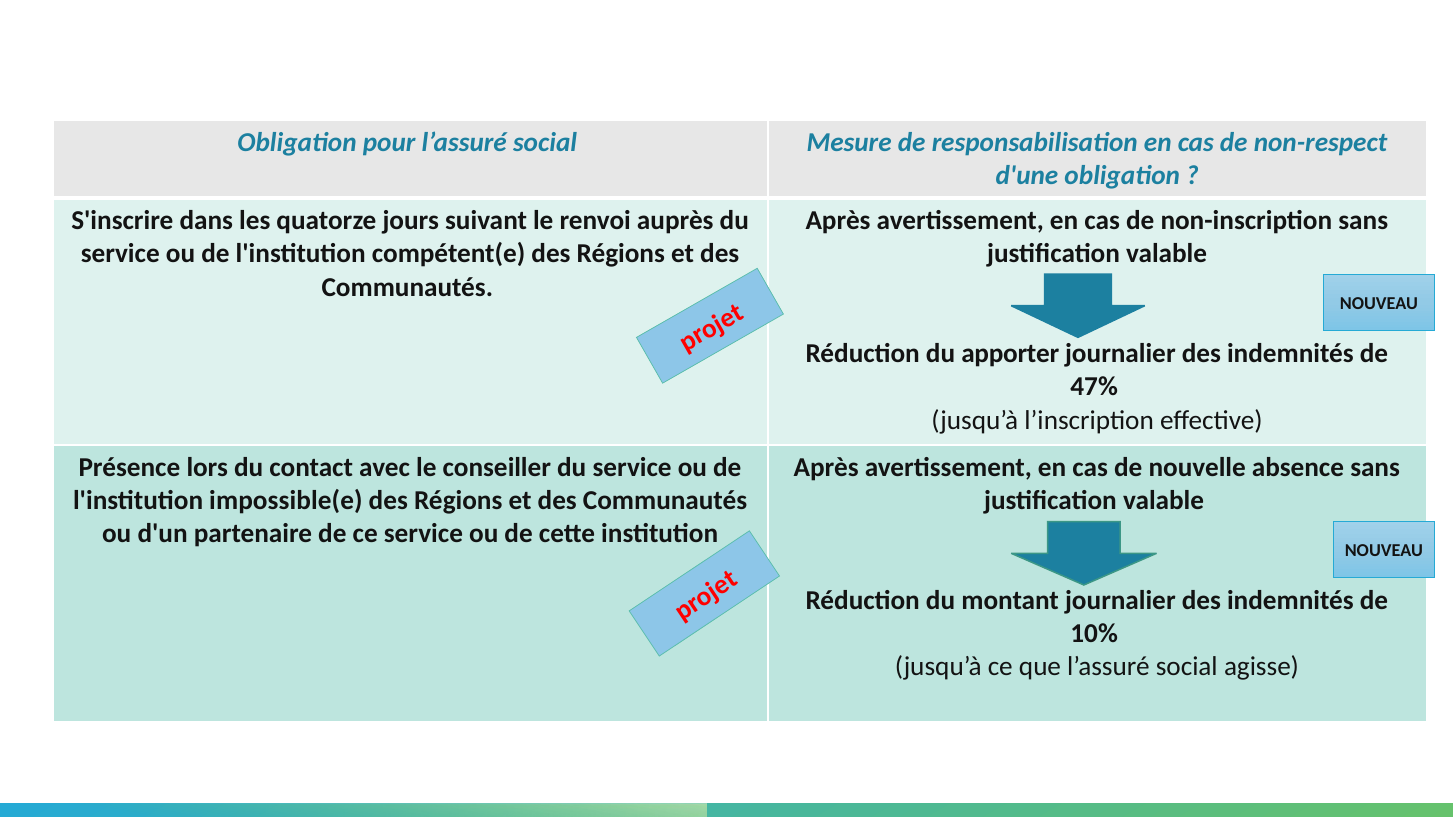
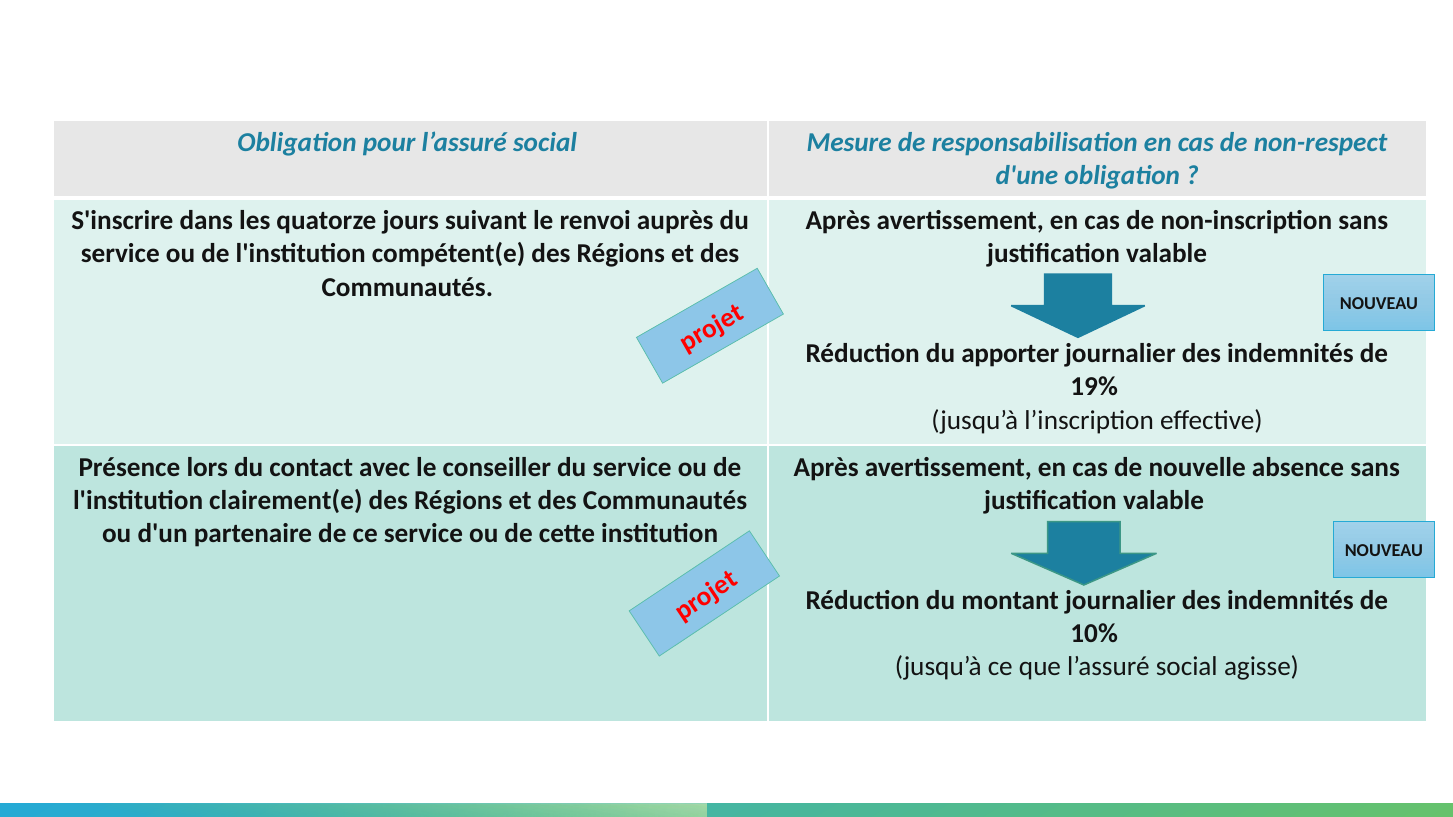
47%: 47% -> 19% (1094, 387)
impossible(e: impossible(e -> clairement(e (286, 501)
